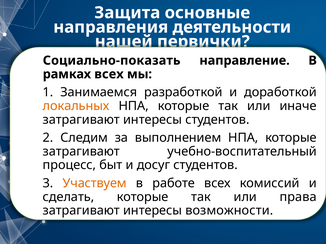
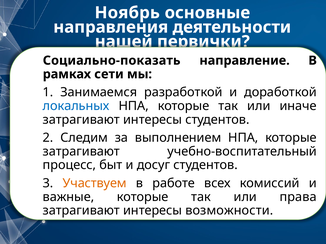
Защита: Защита -> Ноябрь (127, 13)
рамках всех: всех -> сети (109, 74)
локальных colour: orange -> blue (76, 106)
сделать: сделать -> важные (68, 197)
